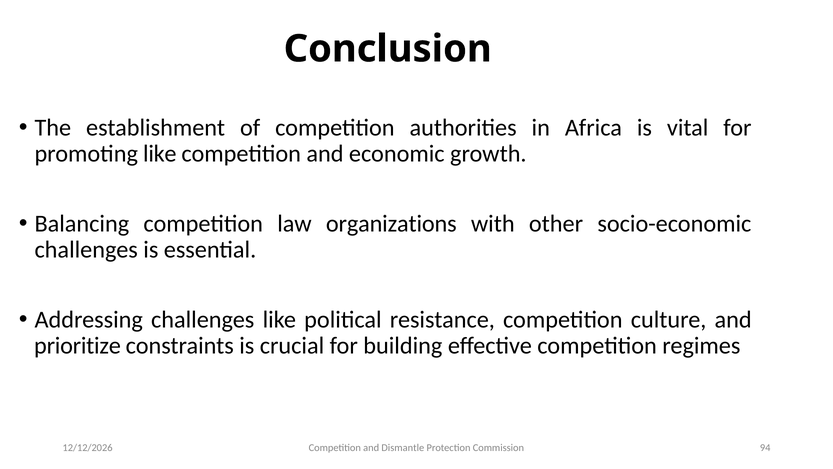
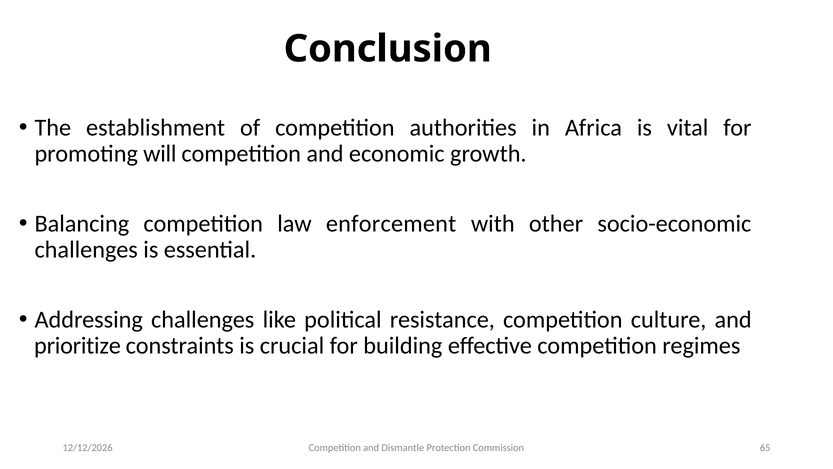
promoting like: like -> will (160, 154)
organizations: organizations -> enforcement (391, 223)
94: 94 -> 65 (765, 447)
